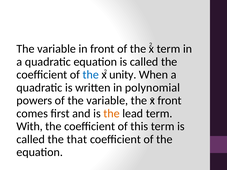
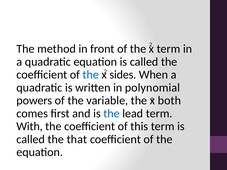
variable: variable -> method (57, 49)
unity: unity -> sides (123, 75)
front: front -> both (169, 101)
the colour: orange -> blue (112, 114)
